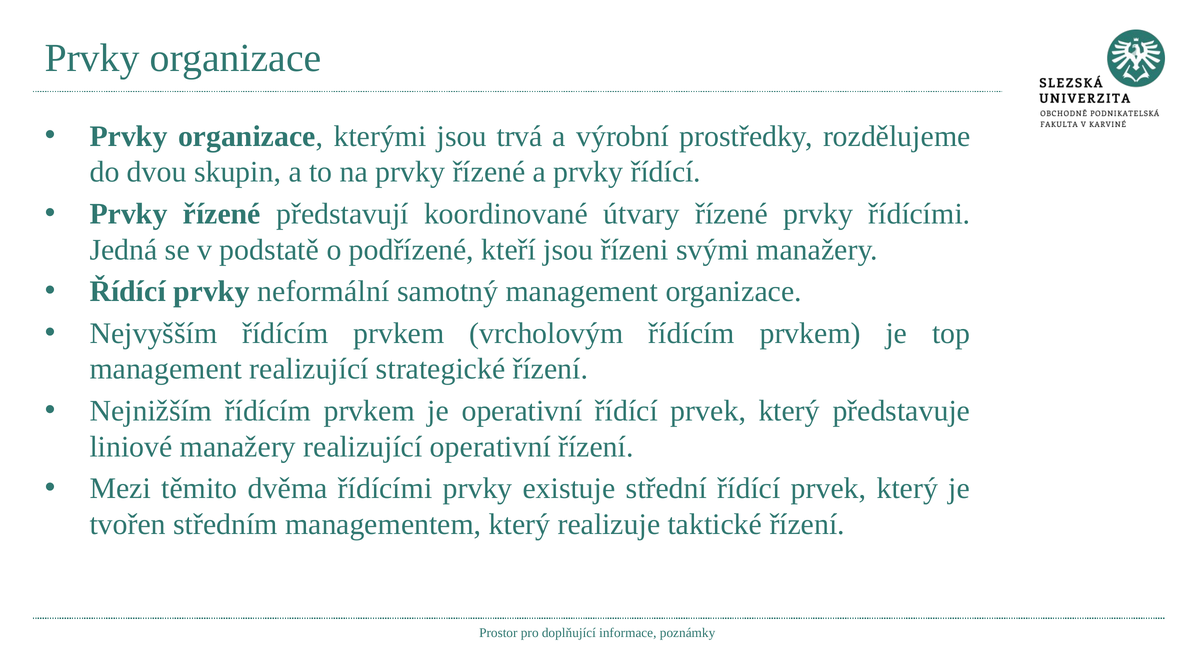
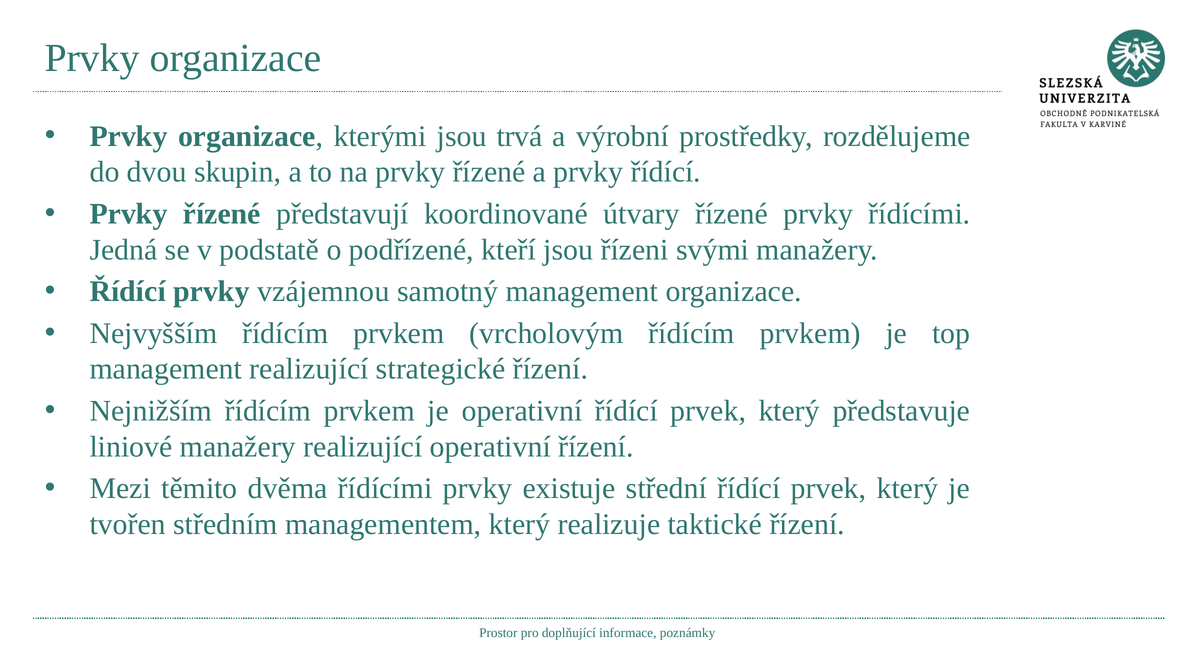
neformální: neformální -> vzájemnou (323, 292)
